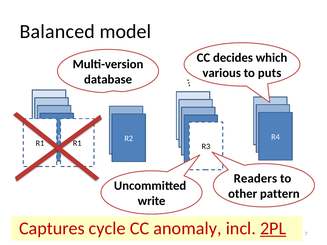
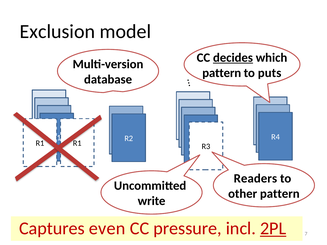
Balanced: Balanced -> Exclusion (57, 32)
decides underline: none -> present (233, 58)
various: various -> pattern (222, 73)
cycle: cycle -> even (107, 229)
anomaly: anomaly -> pressure (188, 229)
